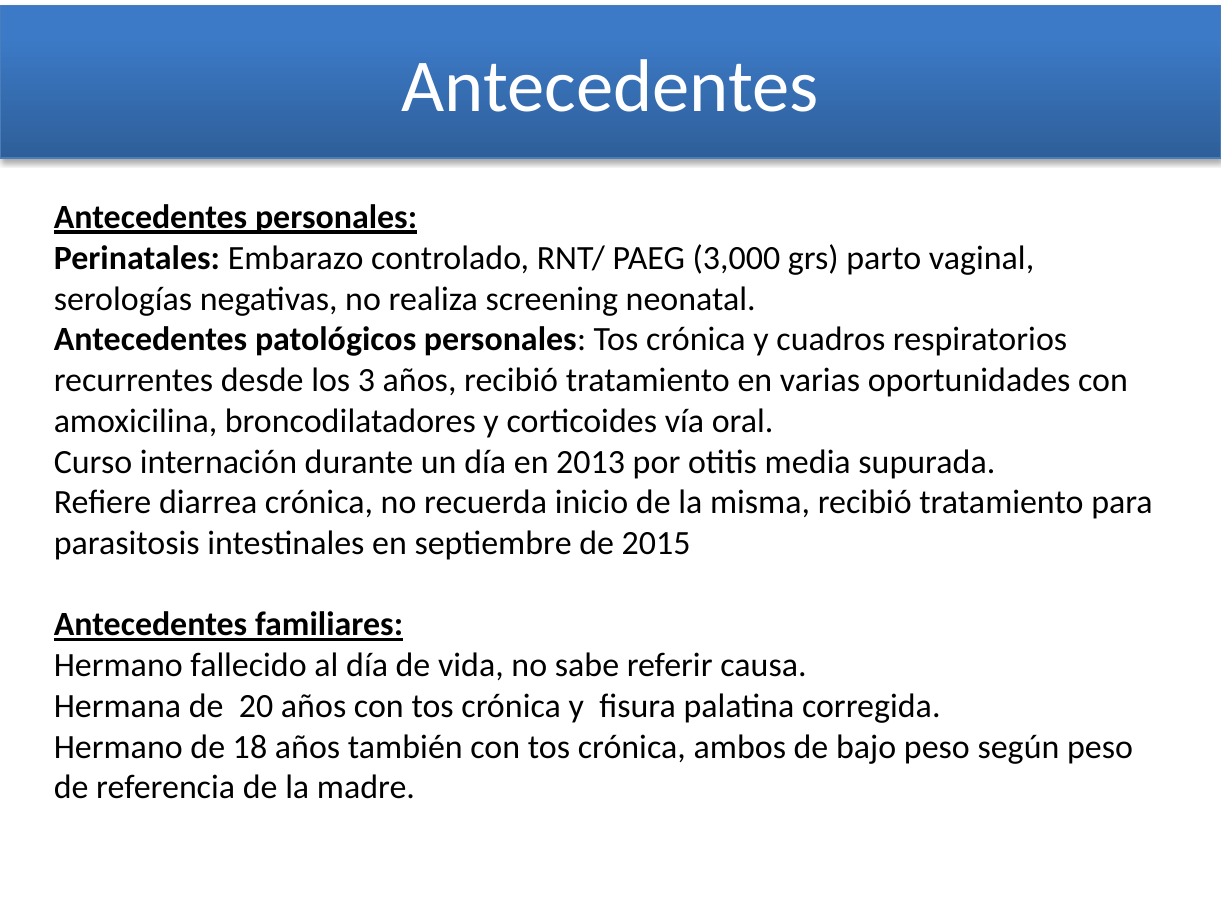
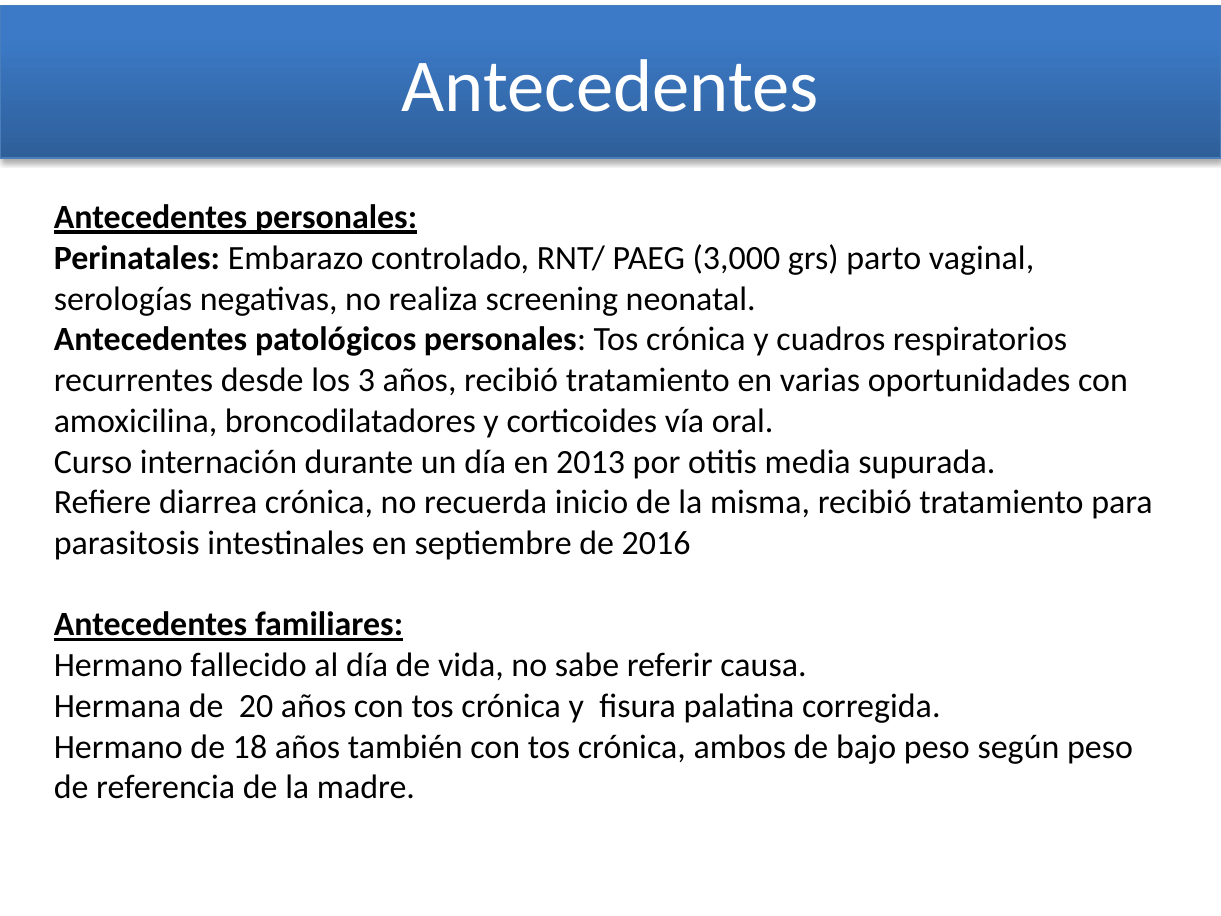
2015: 2015 -> 2016 (656, 543)
